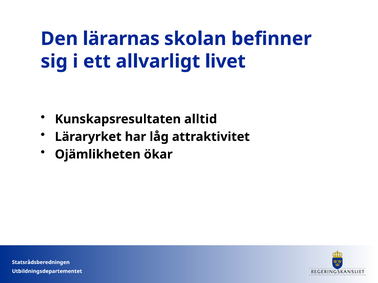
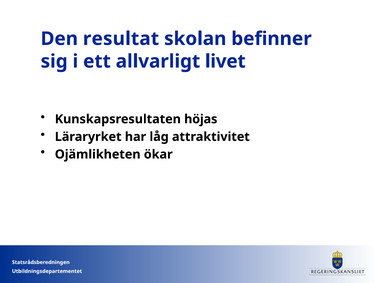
lärarnas: lärarnas -> resultat (121, 39)
alltid: alltid -> höjas (201, 119)
